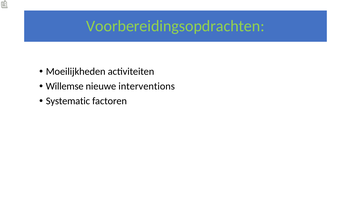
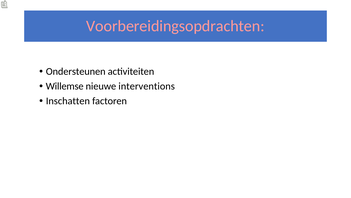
Voorbereidingsopdrachten colour: light green -> pink (175, 26)
Moeilijkheden: Moeilijkheden -> Ondersteunen (76, 71)
Systematic: Systematic -> Inschatten (68, 101)
